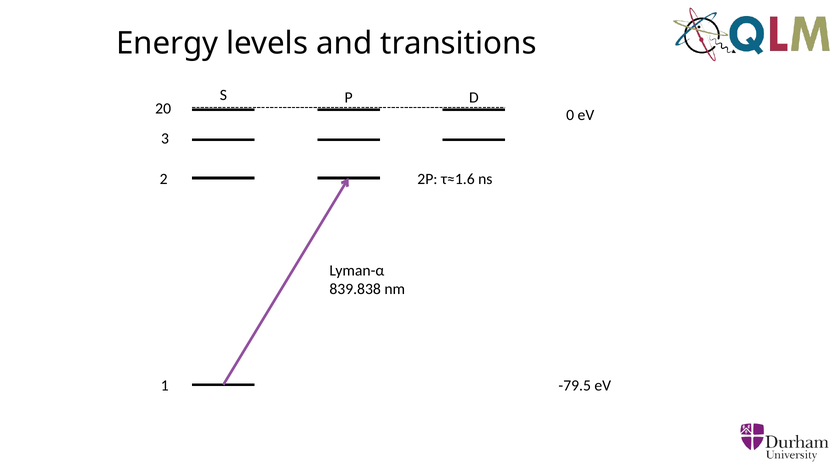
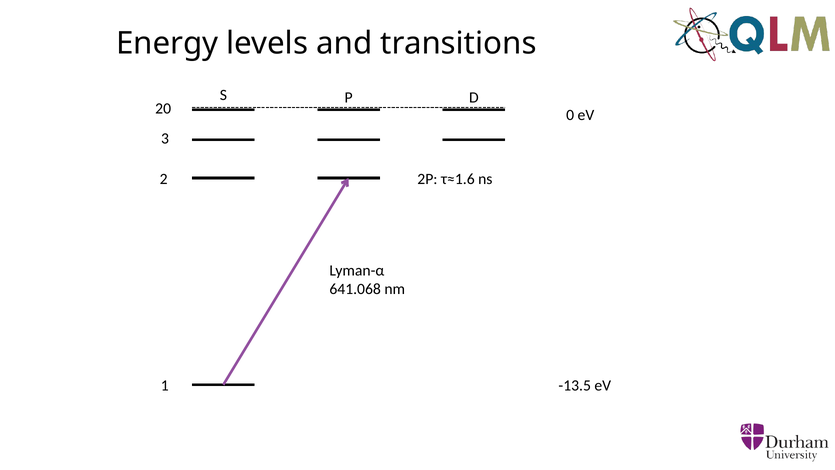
839.838: 839.838 -> 641.068 (355, 289)
-79.5: -79.5 -> -13.5 (575, 386)
